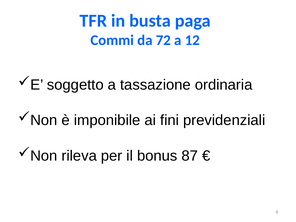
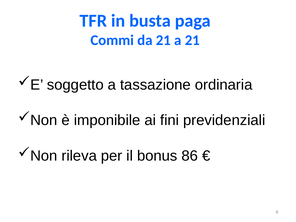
da 72: 72 -> 21 (163, 40)
a 12: 12 -> 21 (192, 40)
87: 87 -> 86 (190, 156)
